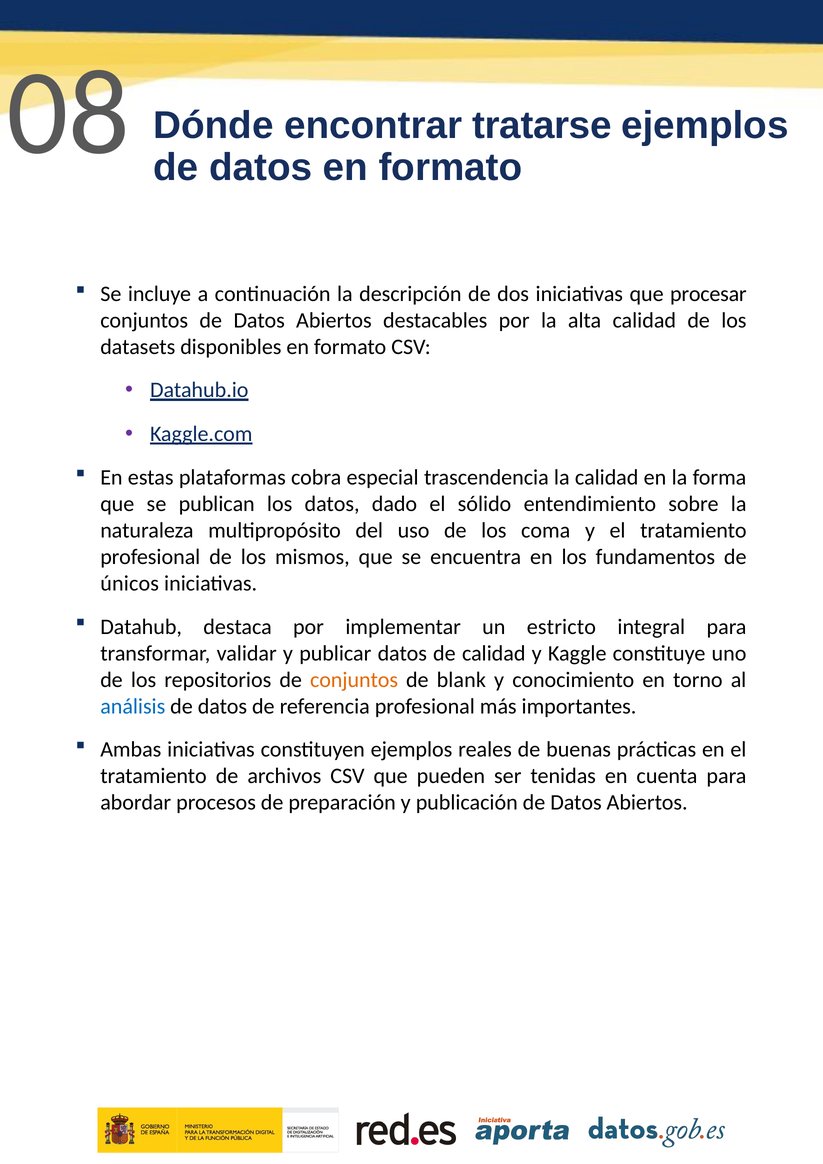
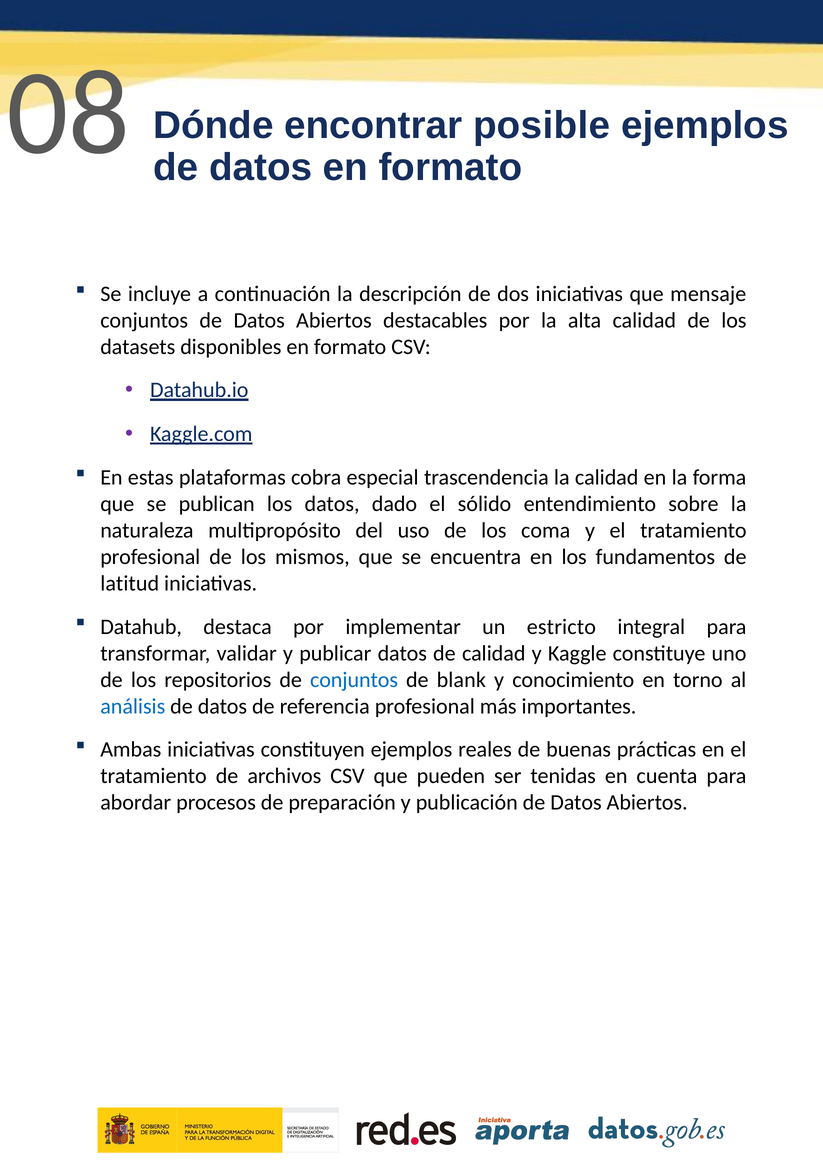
tratarse: tratarse -> posible (542, 125)
procesar: procesar -> mensaje (708, 294)
únicos: únicos -> latitud (130, 584)
conjuntos colour: orange -> blue (354, 680)
